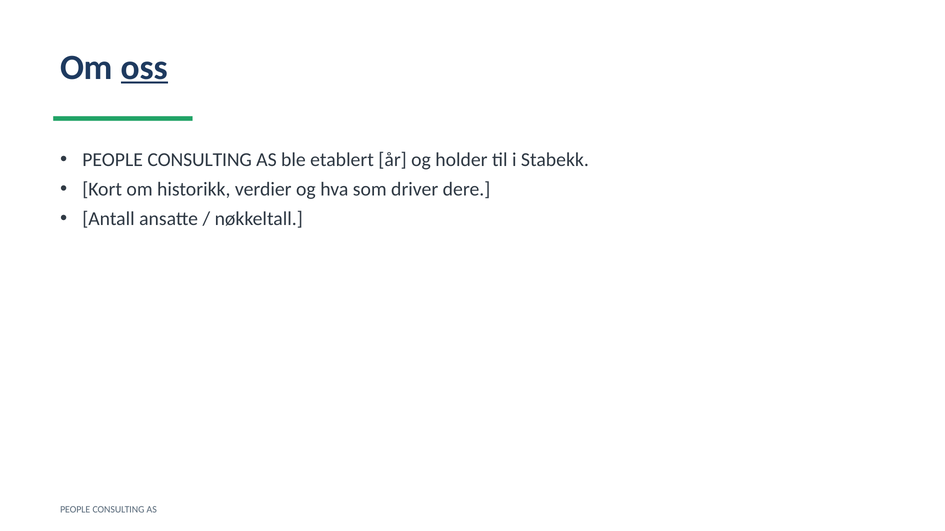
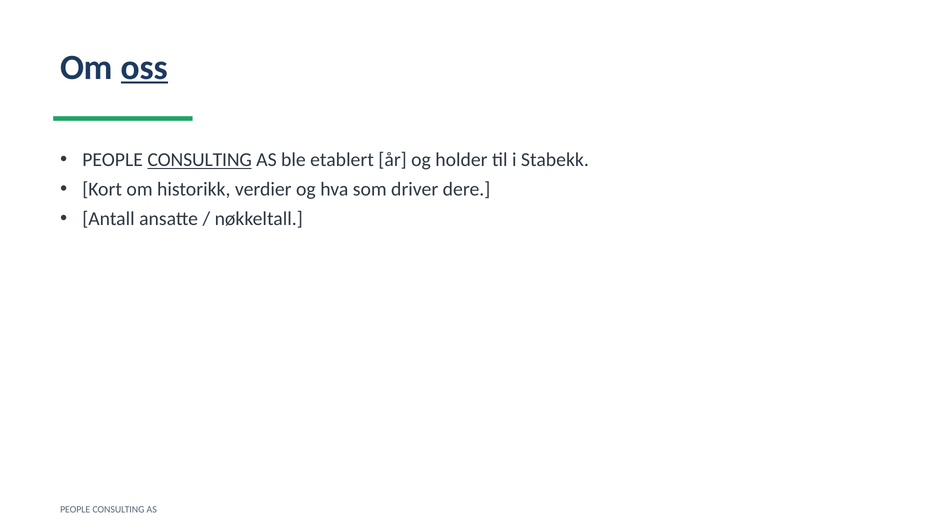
CONSULTING underline: none -> present (200, 160)
